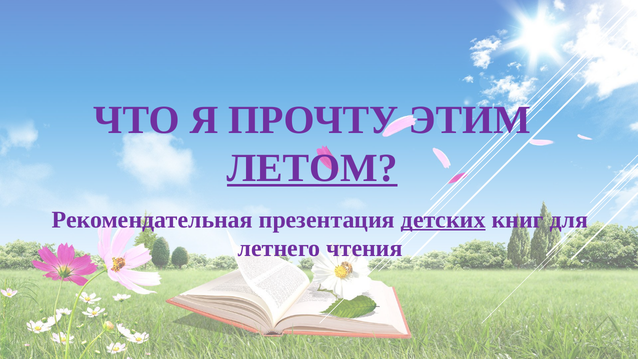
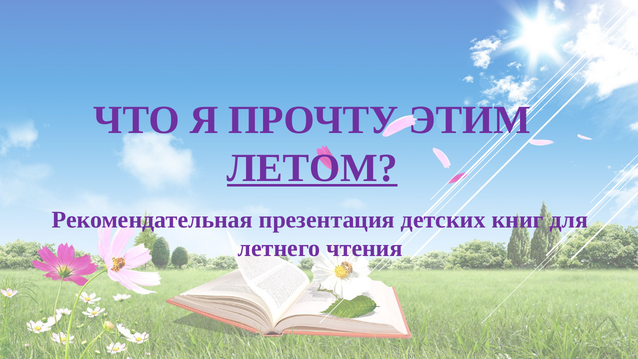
детских underline: present -> none (443, 220)
